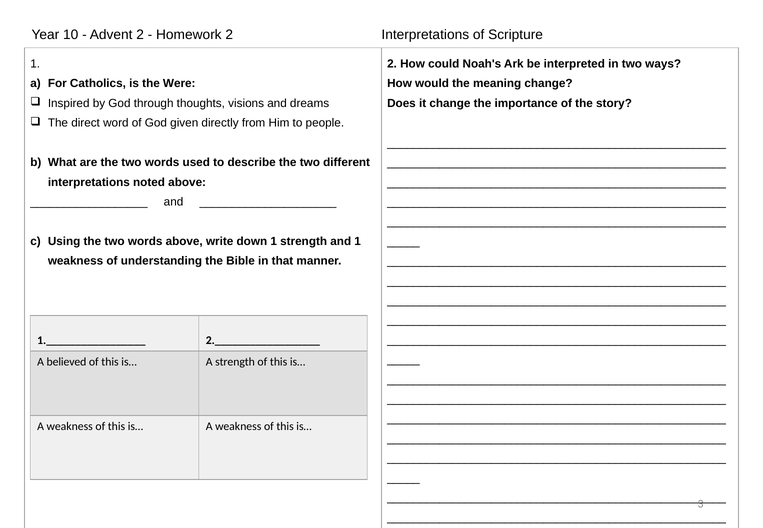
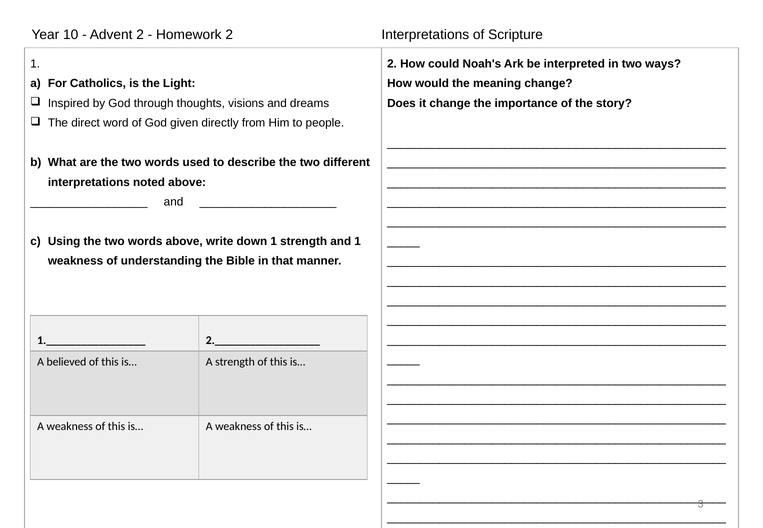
Were: Were -> Light (179, 84)
